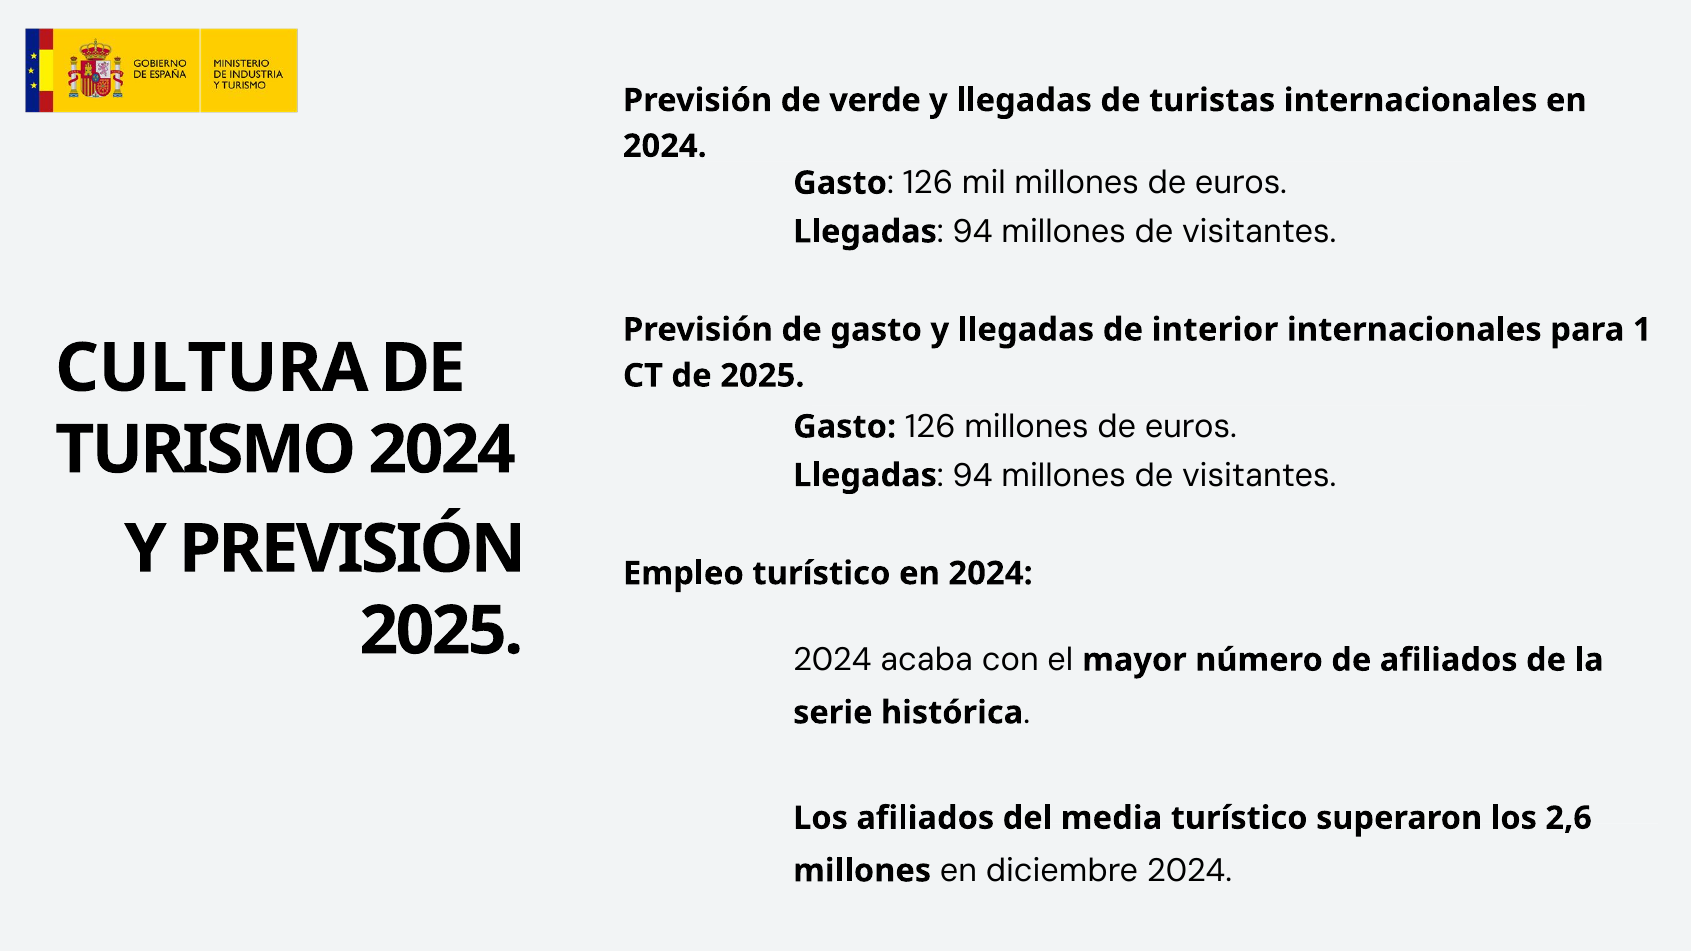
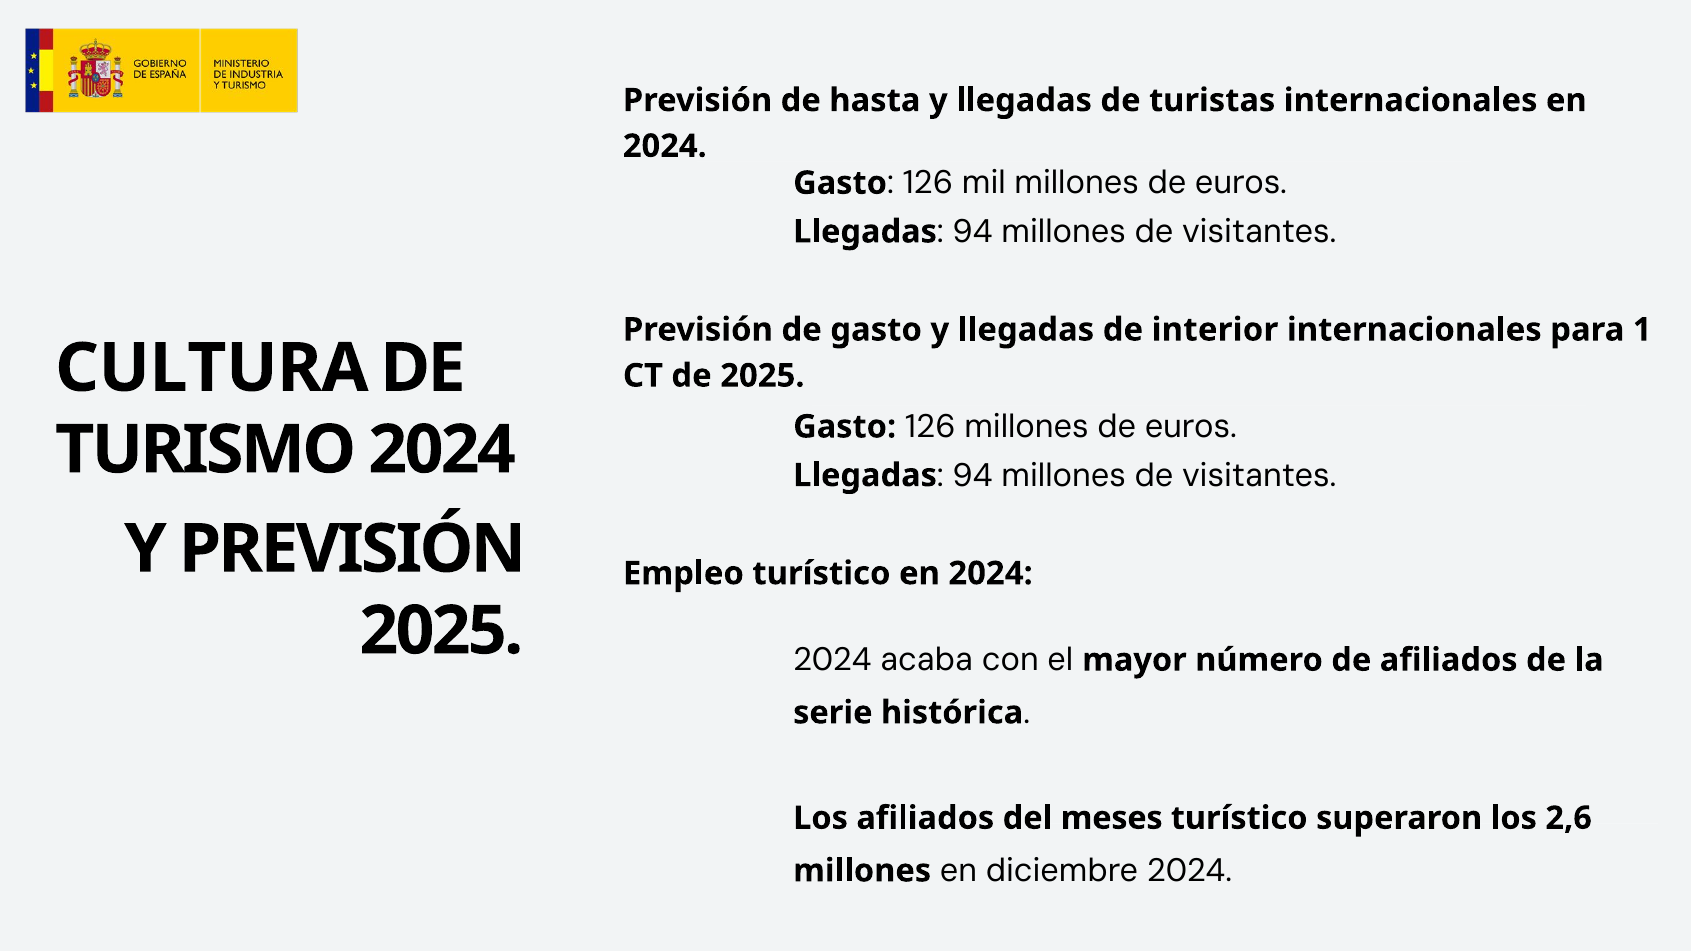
verde: verde -> hasta (875, 100)
media: media -> meses (1112, 818)
